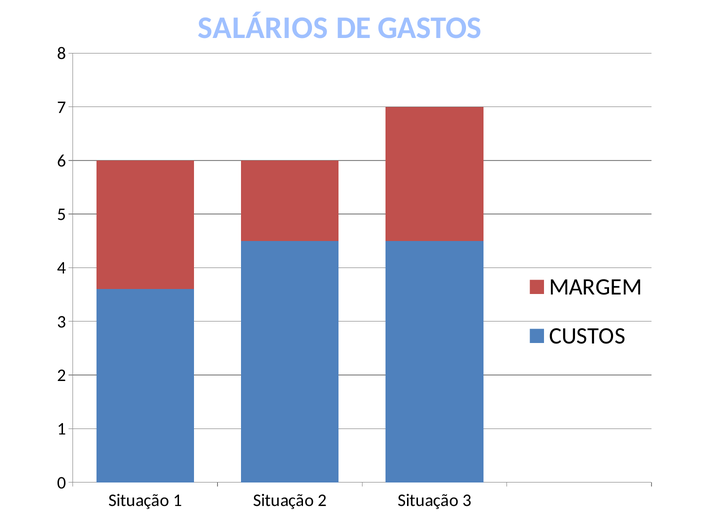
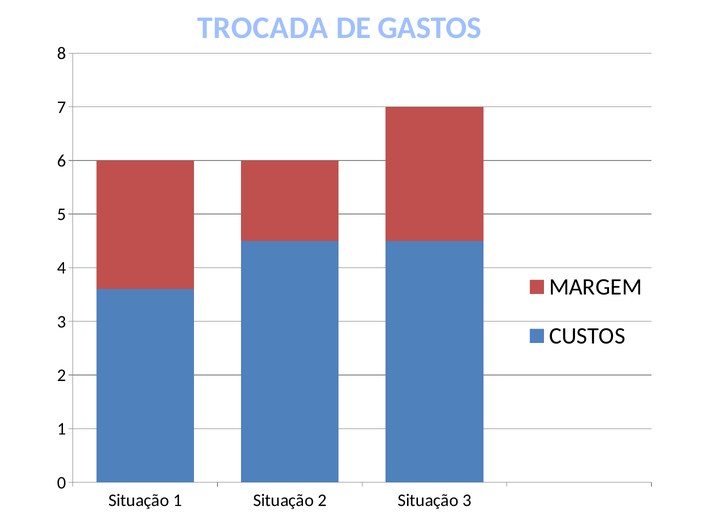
SALÁRIOS: SALÁRIOS -> TROCADA (263, 28)
